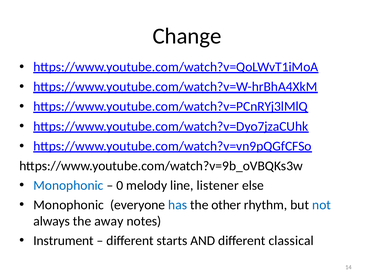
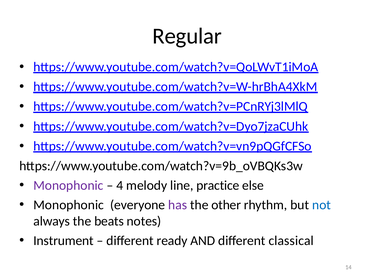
Change: Change -> Regular (187, 36)
Monophonic colour: blue -> purple (68, 186)
0: 0 -> 4 (120, 186)
listener: listener -> practice (218, 186)
has colour: blue -> purple (178, 205)
away: away -> beats (109, 222)
starts: starts -> ready (172, 241)
